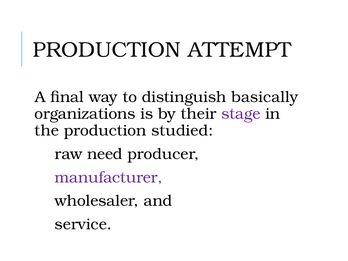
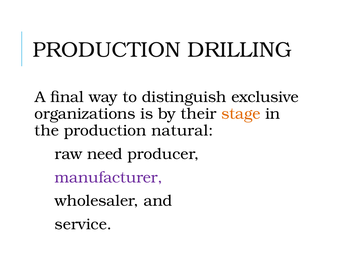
ATTEMPT: ATTEMPT -> DRILLING (240, 50)
basically: basically -> exclusive (265, 97)
stage colour: purple -> orange (241, 114)
studied: studied -> natural (182, 130)
